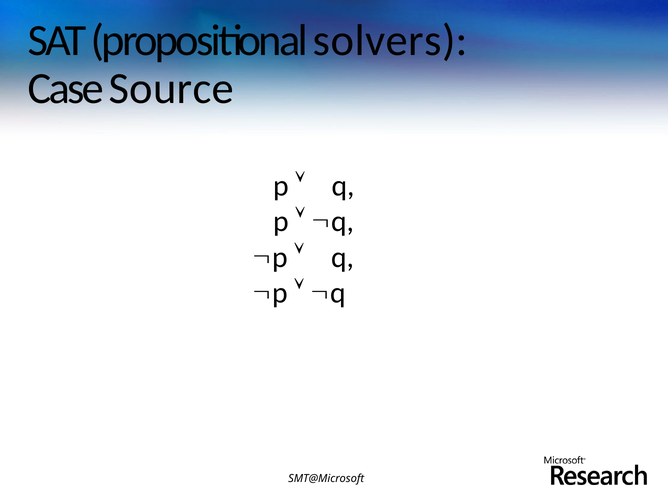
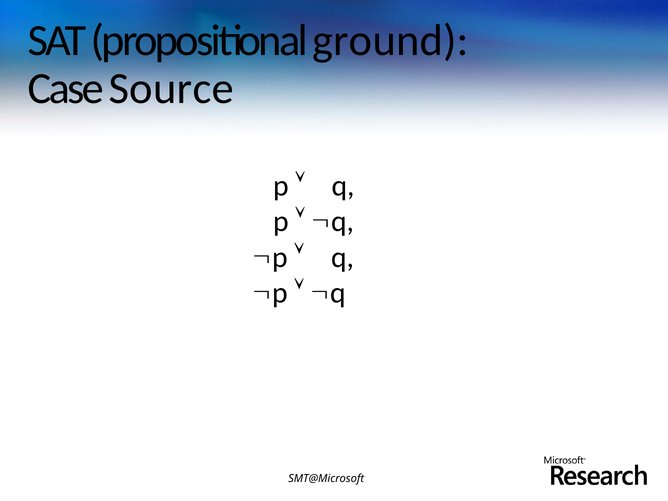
solvers: solvers -> ground (390, 41)
